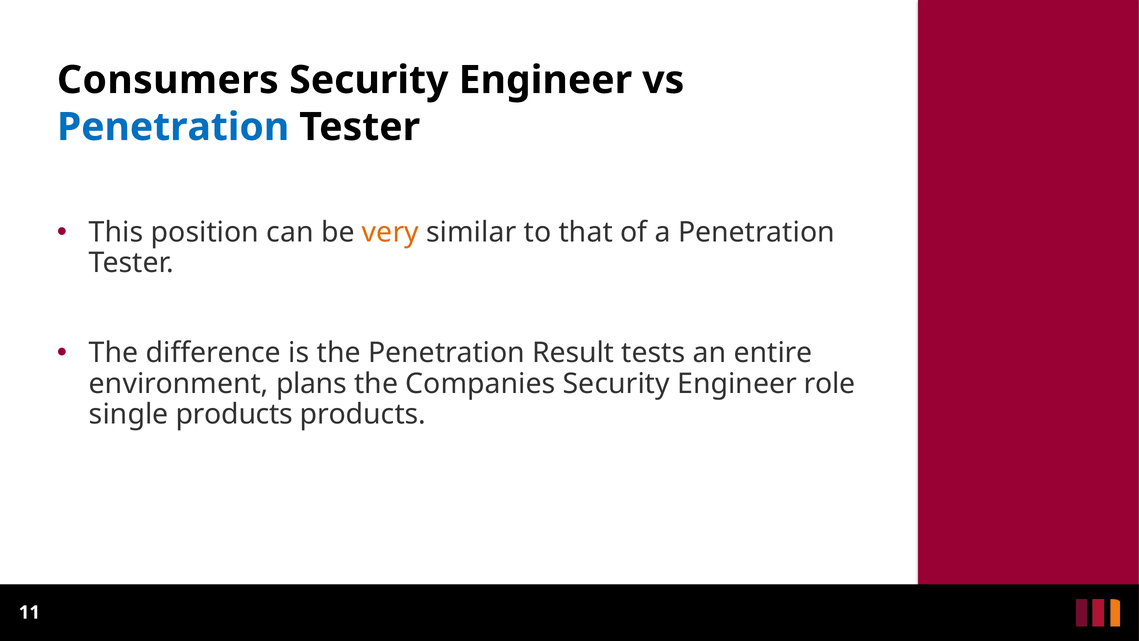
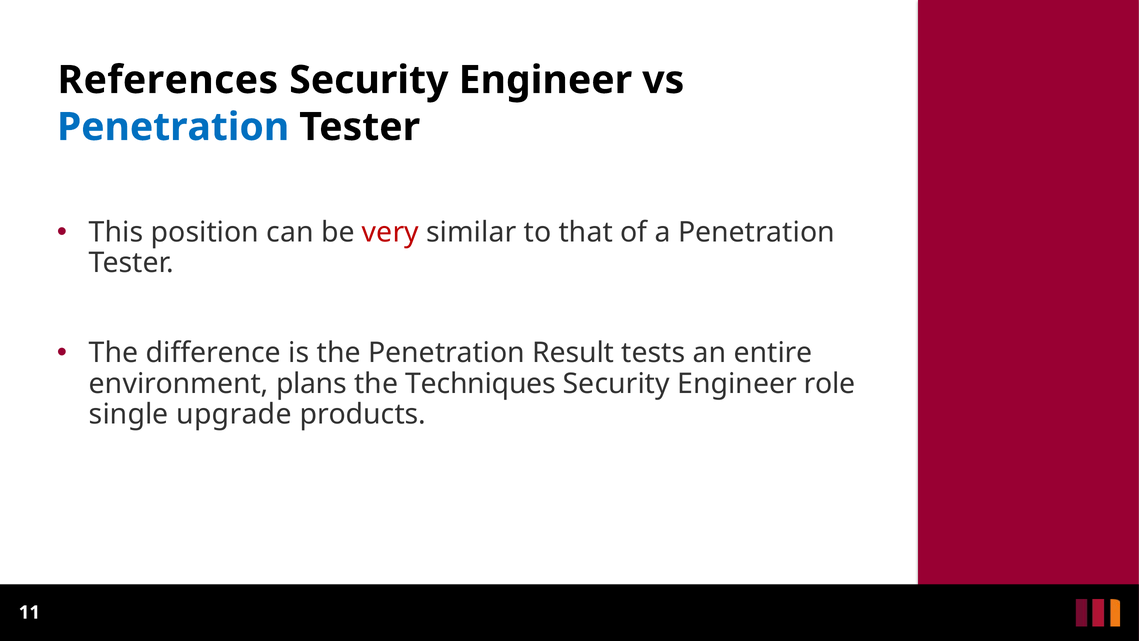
Consumers: Consumers -> References (168, 80)
very colour: orange -> red (390, 232)
Companies: Companies -> Techniques (481, 384)
single products: products -> upgrade (234, 414)
